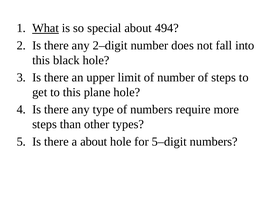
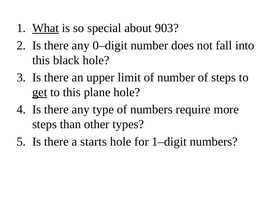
494: 494 -> 903 (167, 28)
2–digit: 2–digit -> 0–digit (110, 45)
get underline: none -> present (40, 92)
a about: about -> starts (94, 141)
5–digit: 5–digit -> 1–digit (169, 141)
